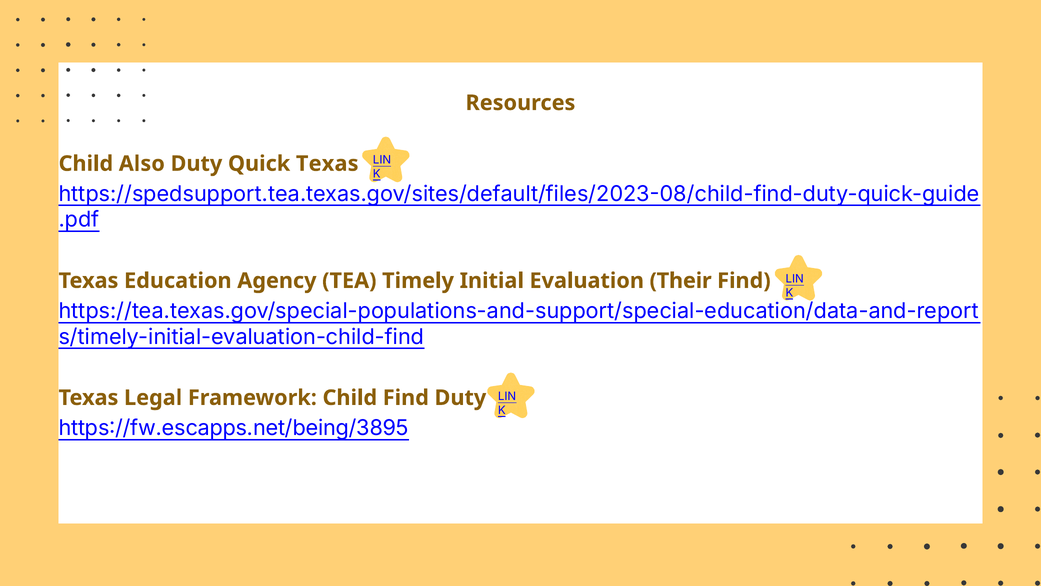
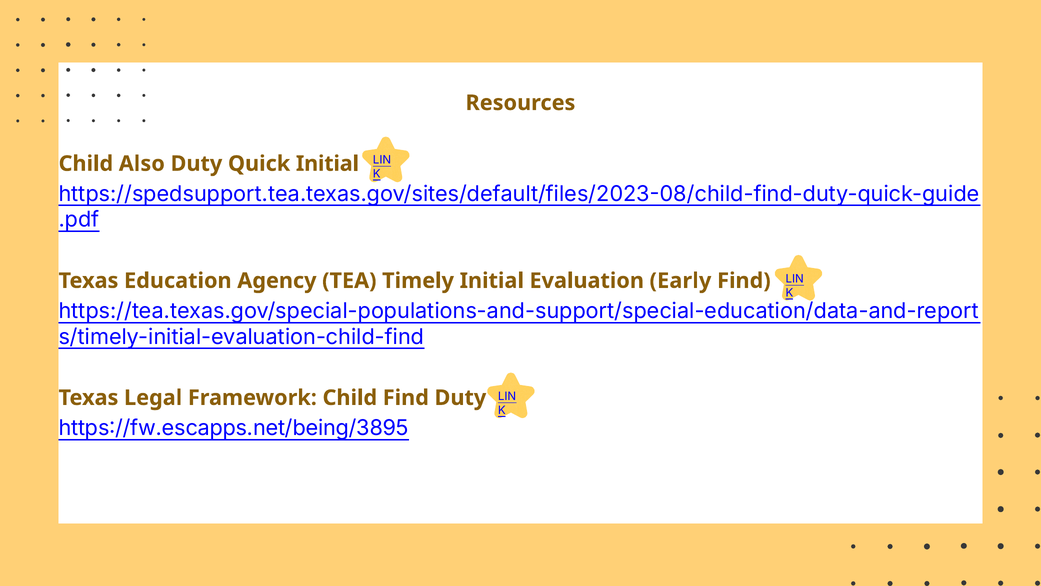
Quick Texas: Texas -> Initial (327, 164)
Their: Their -> Early (680, 281)
